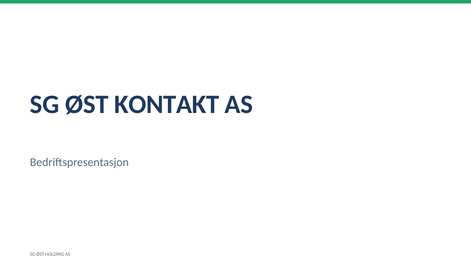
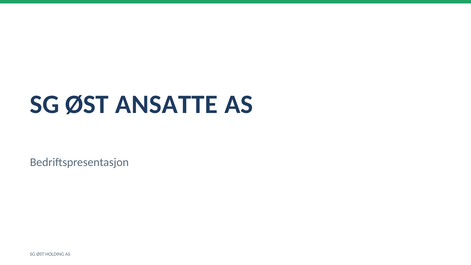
KONTAKT: KONTAKT -> ANSATTE (166, 104)
